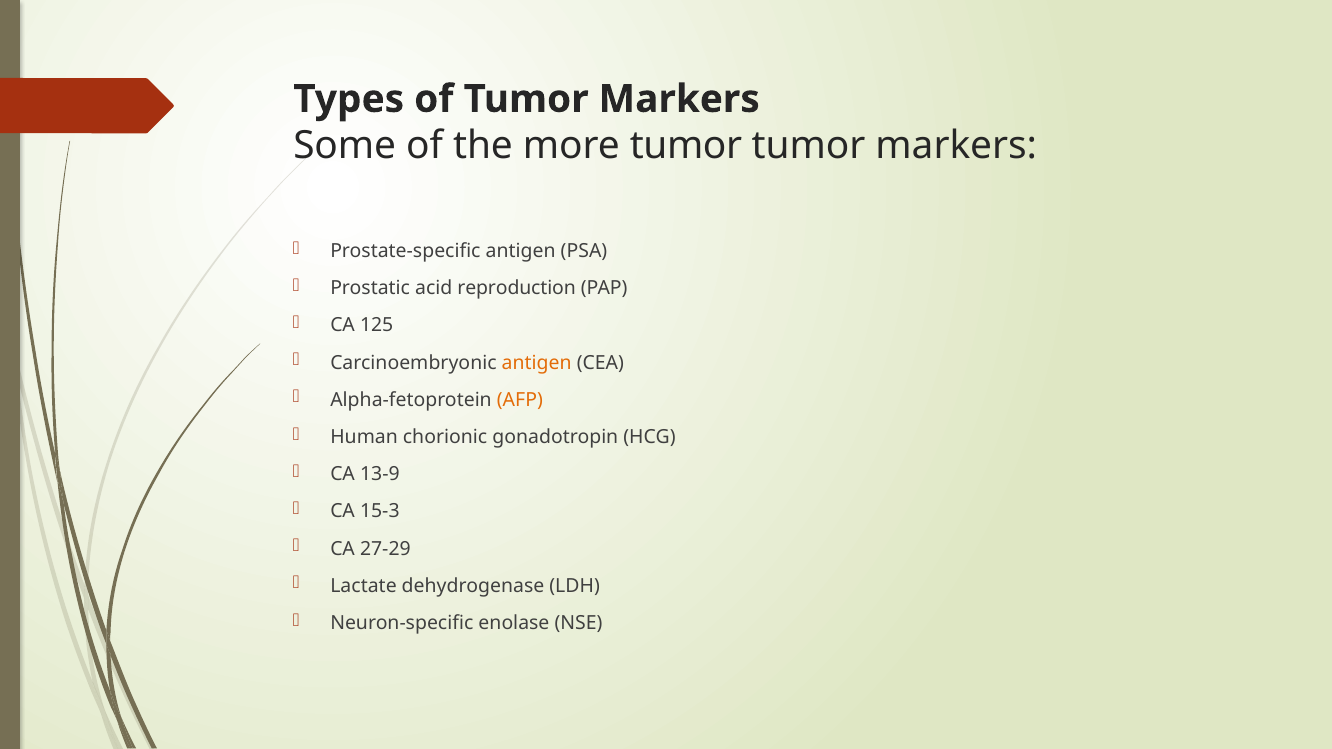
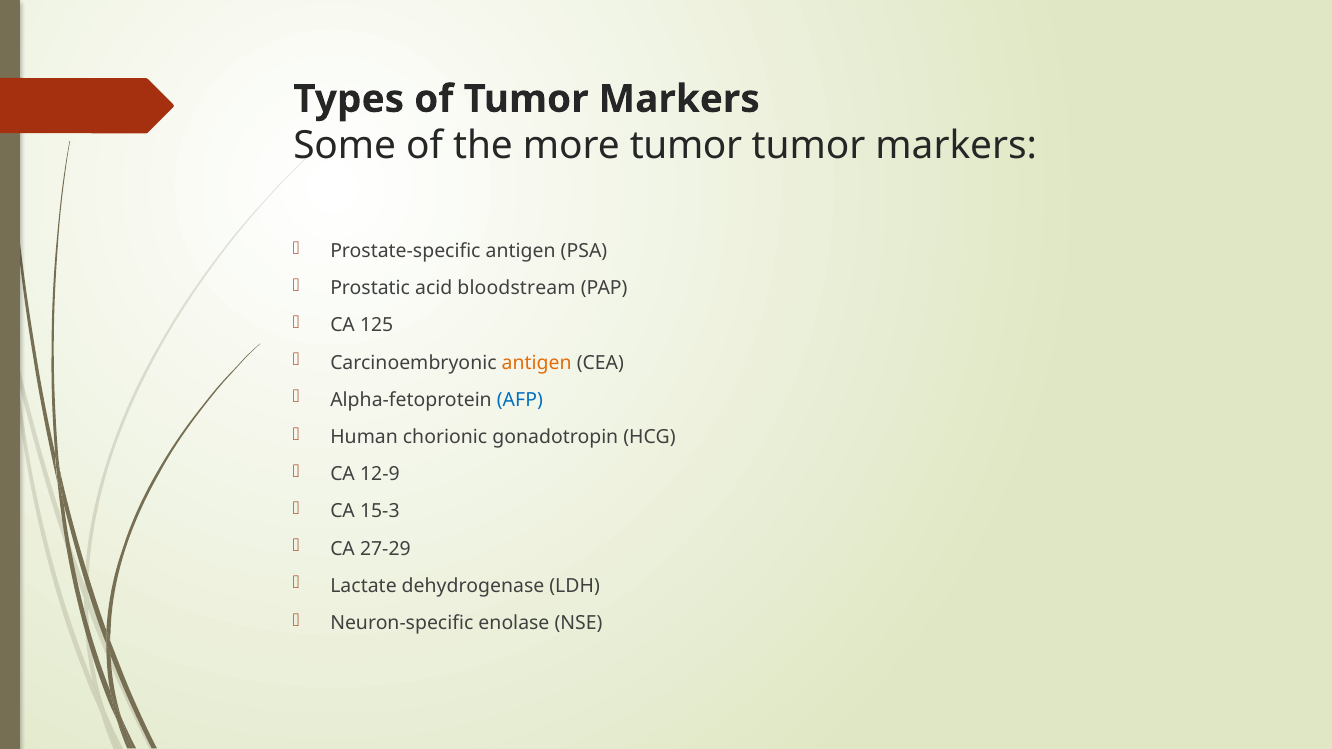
reproduction: reproduction -> bloodstream (517, 288)
AFP colour: orange -> blue (520, 400)
13-9: 13-9 -> 12-9 (380, 474)
